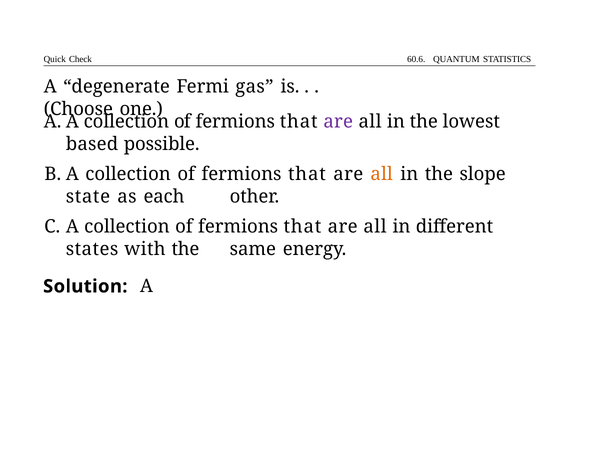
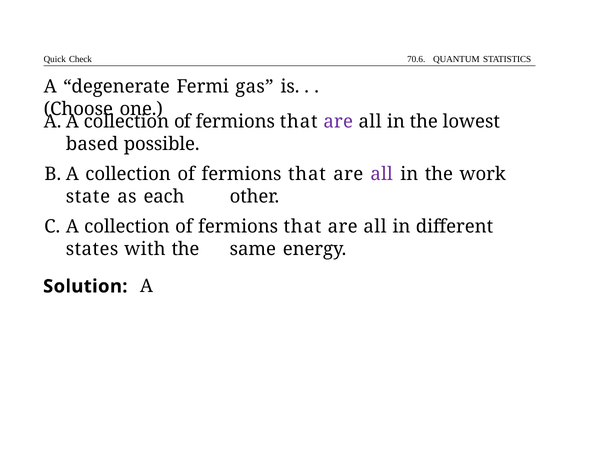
60.6: 60.6 -> 70.6 (416, 59)
all colour: orange -> purple (382, 174)
slope: slope -> work (483, 174)
